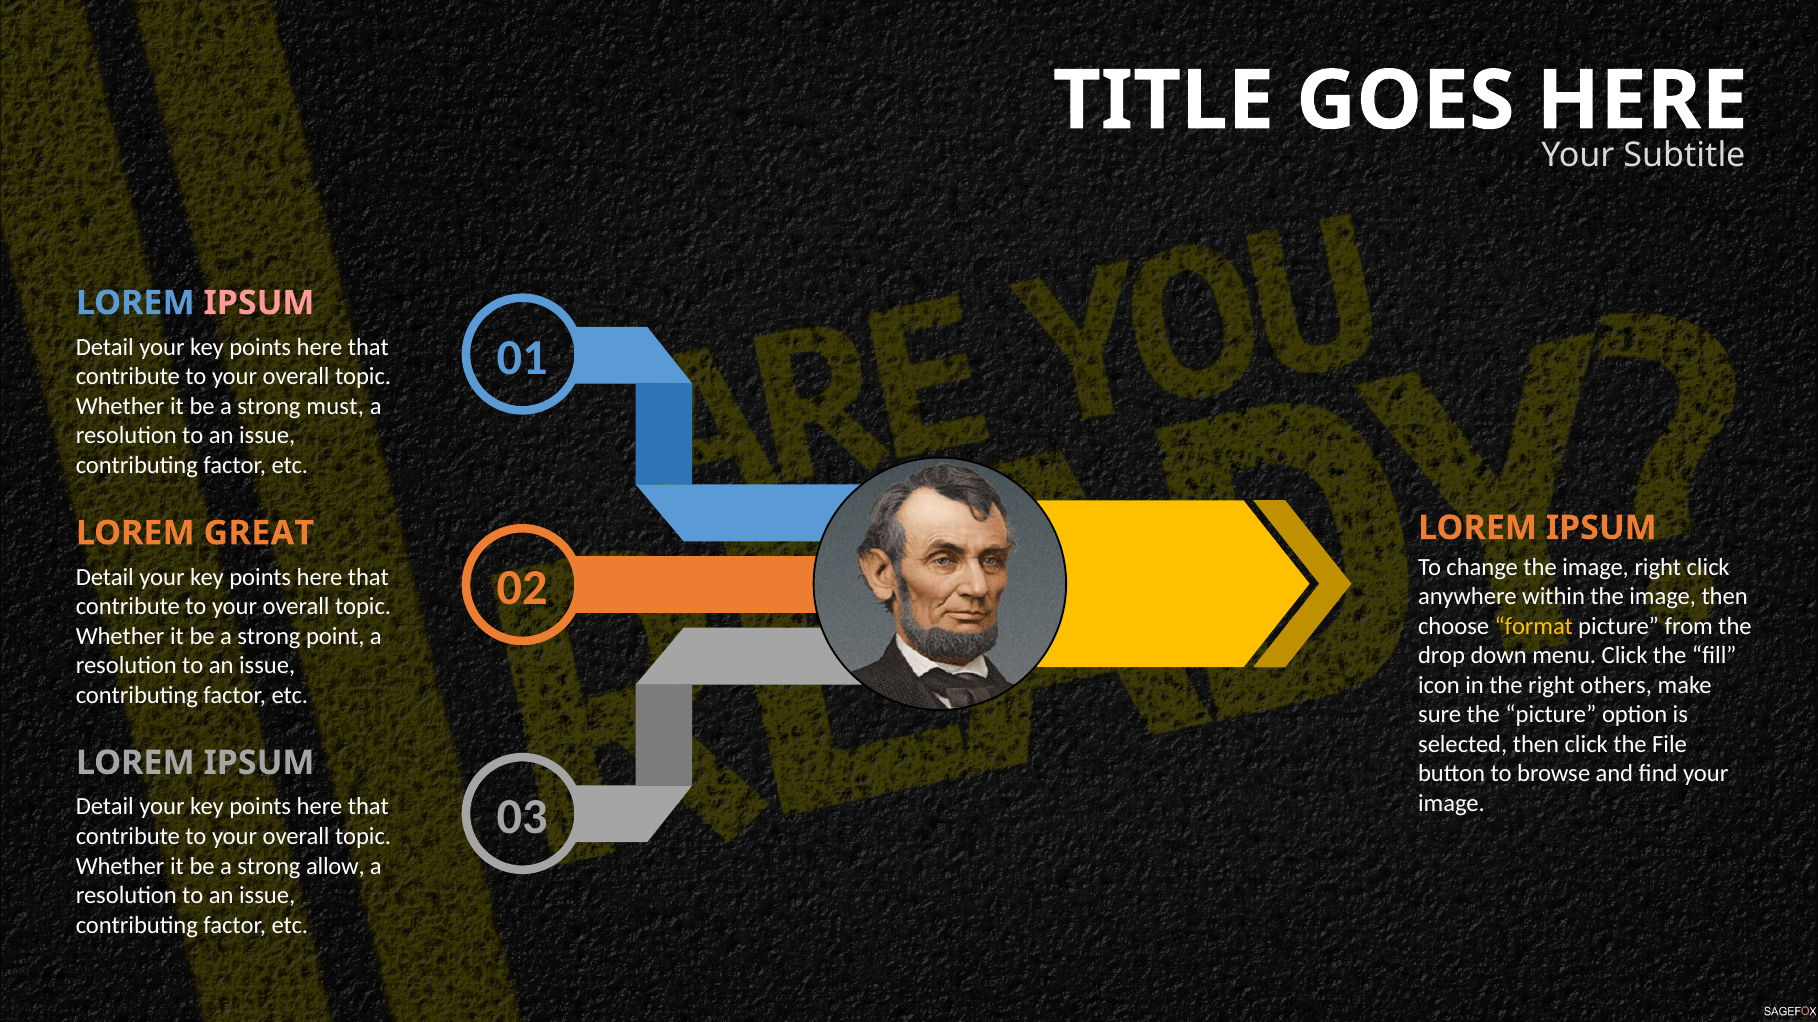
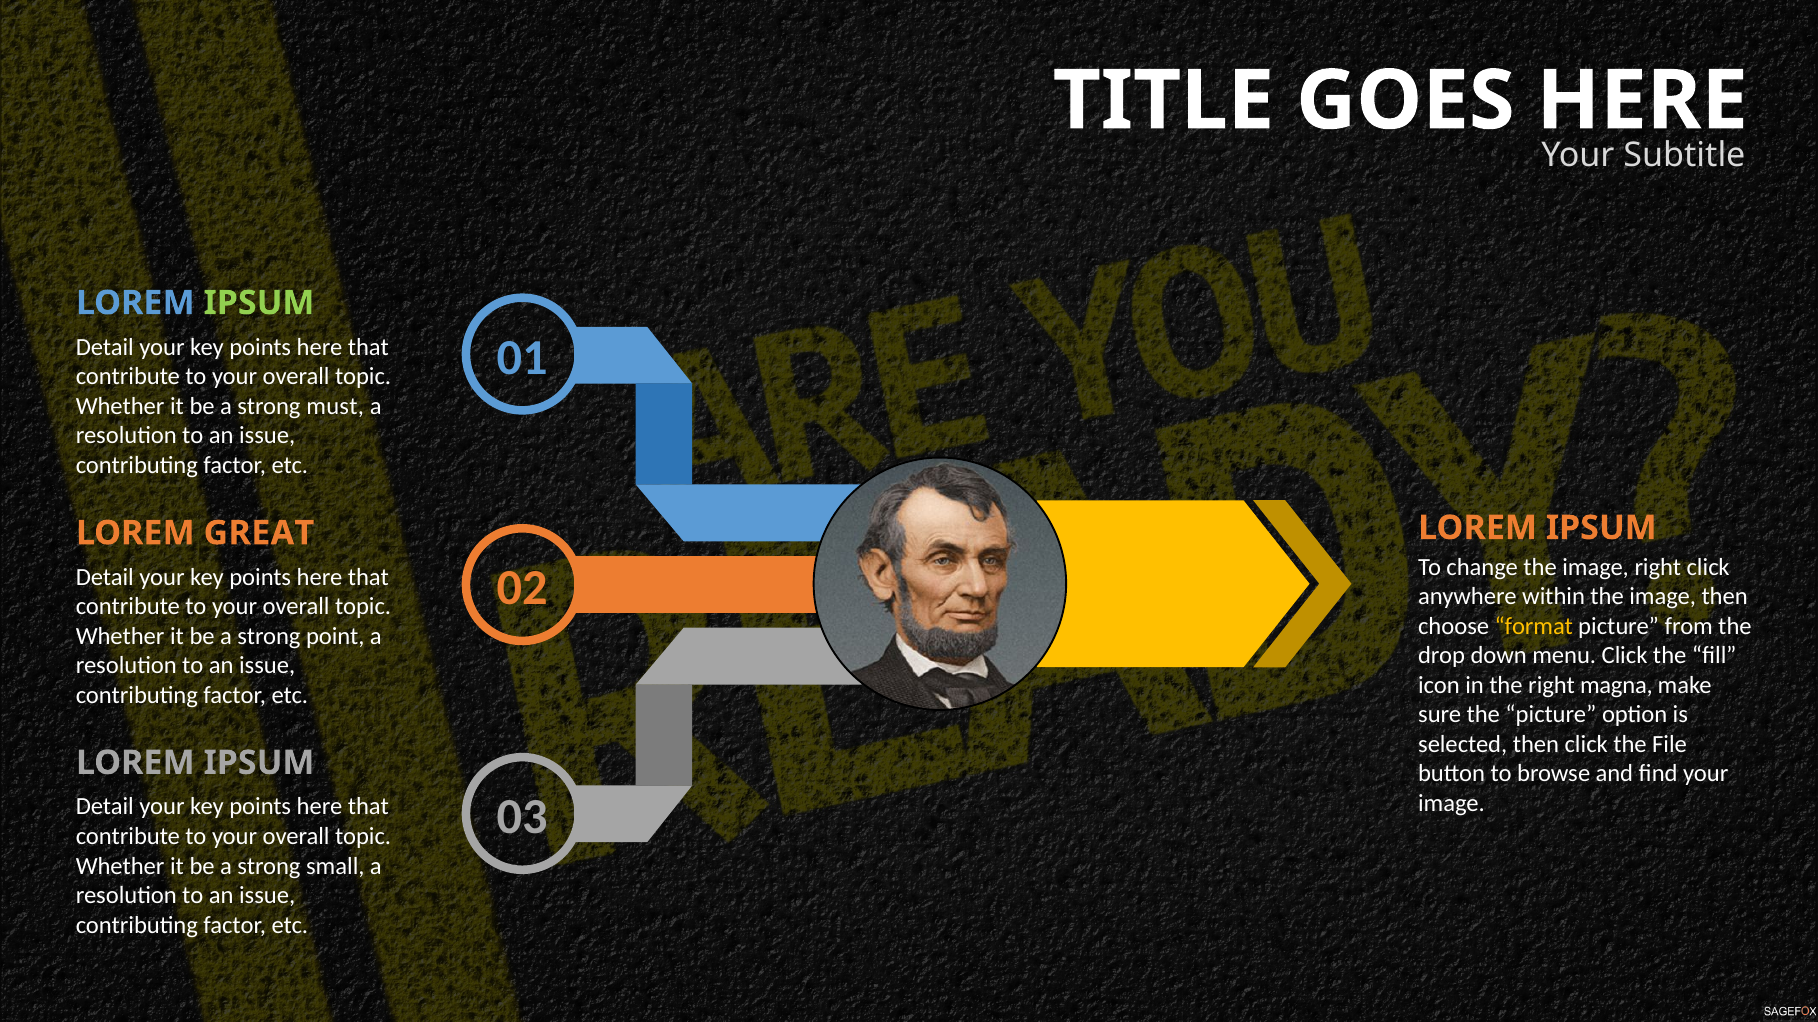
IPSUM colour: pink -> light green (259, 303)
others: others -> magna (1616, 686)
allow: allow -> small (335, 866)
